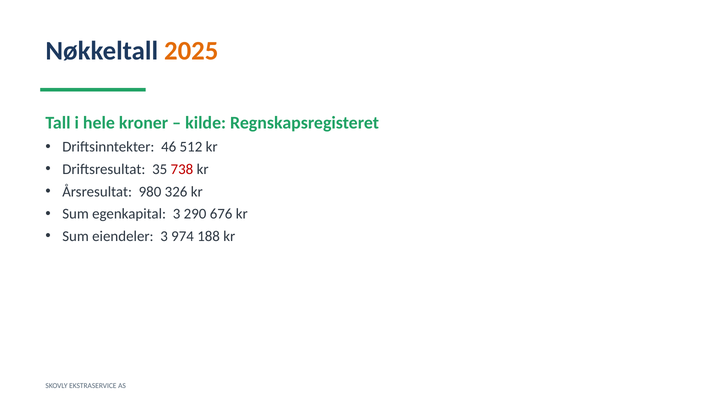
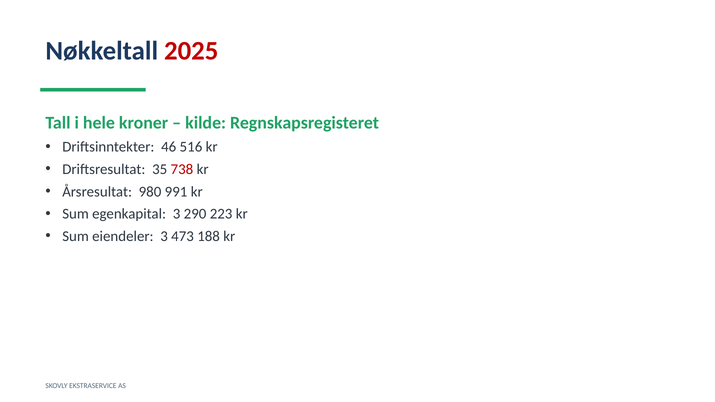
2025 colour: orange -> red (191, 51)
512: 512 -> 516 (191, 147)
326: 326 -> 991 (176, 192)
676: 676 -> 223 (221, 214)
974: 974 -> 473 (183, 236)
